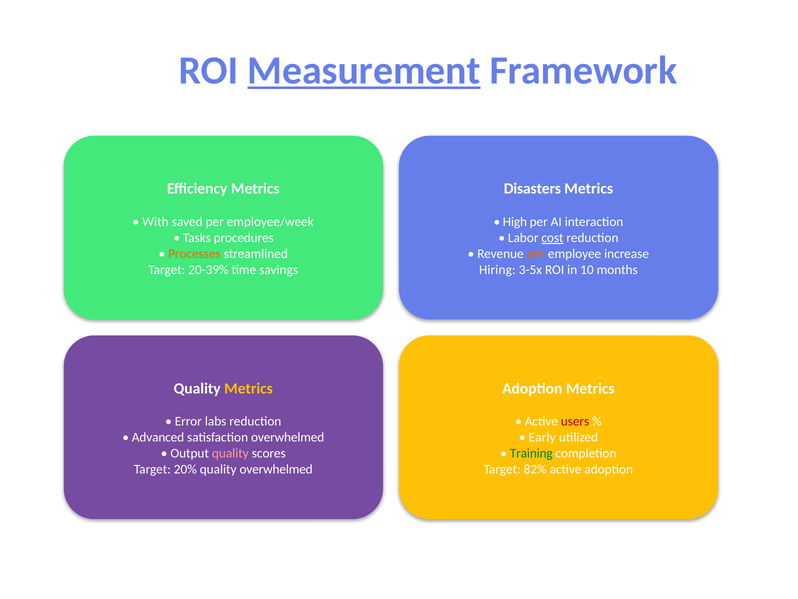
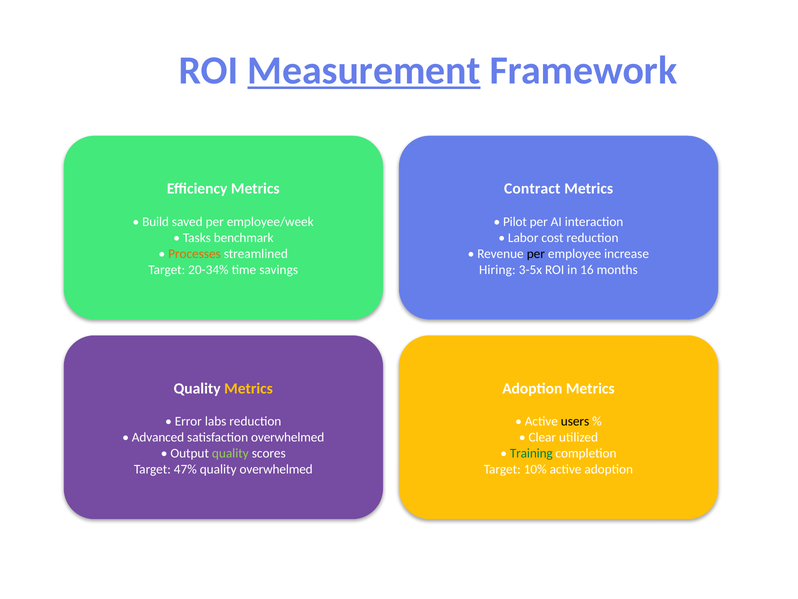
Disasters: Disasters -> Contract (532, 189)
With: With -> Build (156, 222)
High: High -> Pilot (515, 222)
procedures: procedures -> benchmark (244, 238)
cost underline: present -> none (552, 238)
per colour: orange -> black (536, 254)
20-39%: 20-39% -> 20-34% (208, 270)
10: 10 -> 16 (587, 270)
users colour: red -> black (575, 421)
Early: Early -> Clear (542, 437)
quality colour: pink -> light green (230, 453)
20%: 20% -> 47% (185, 469)
82%: 82% -> 10% (535, 469)
